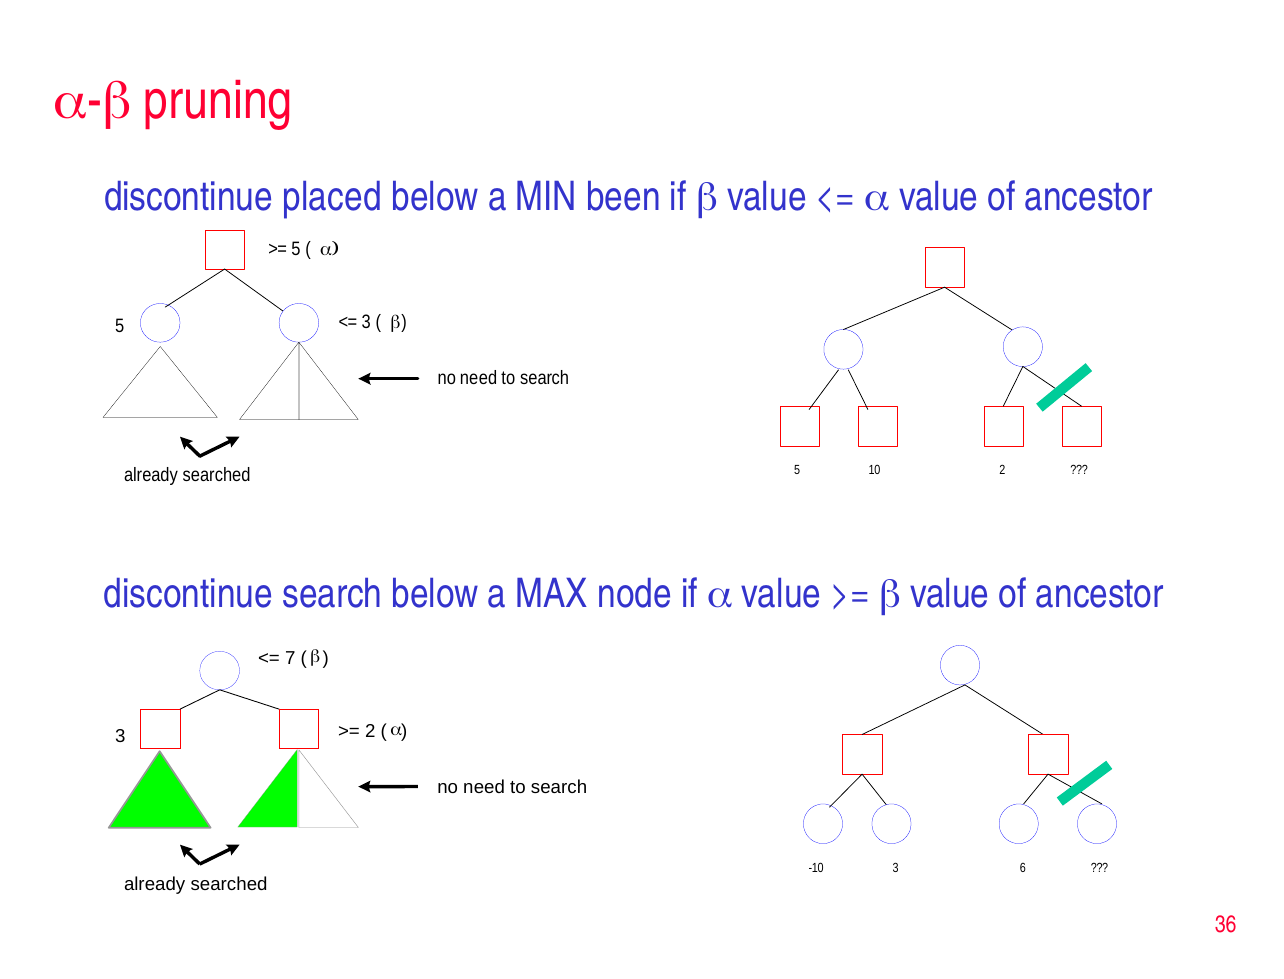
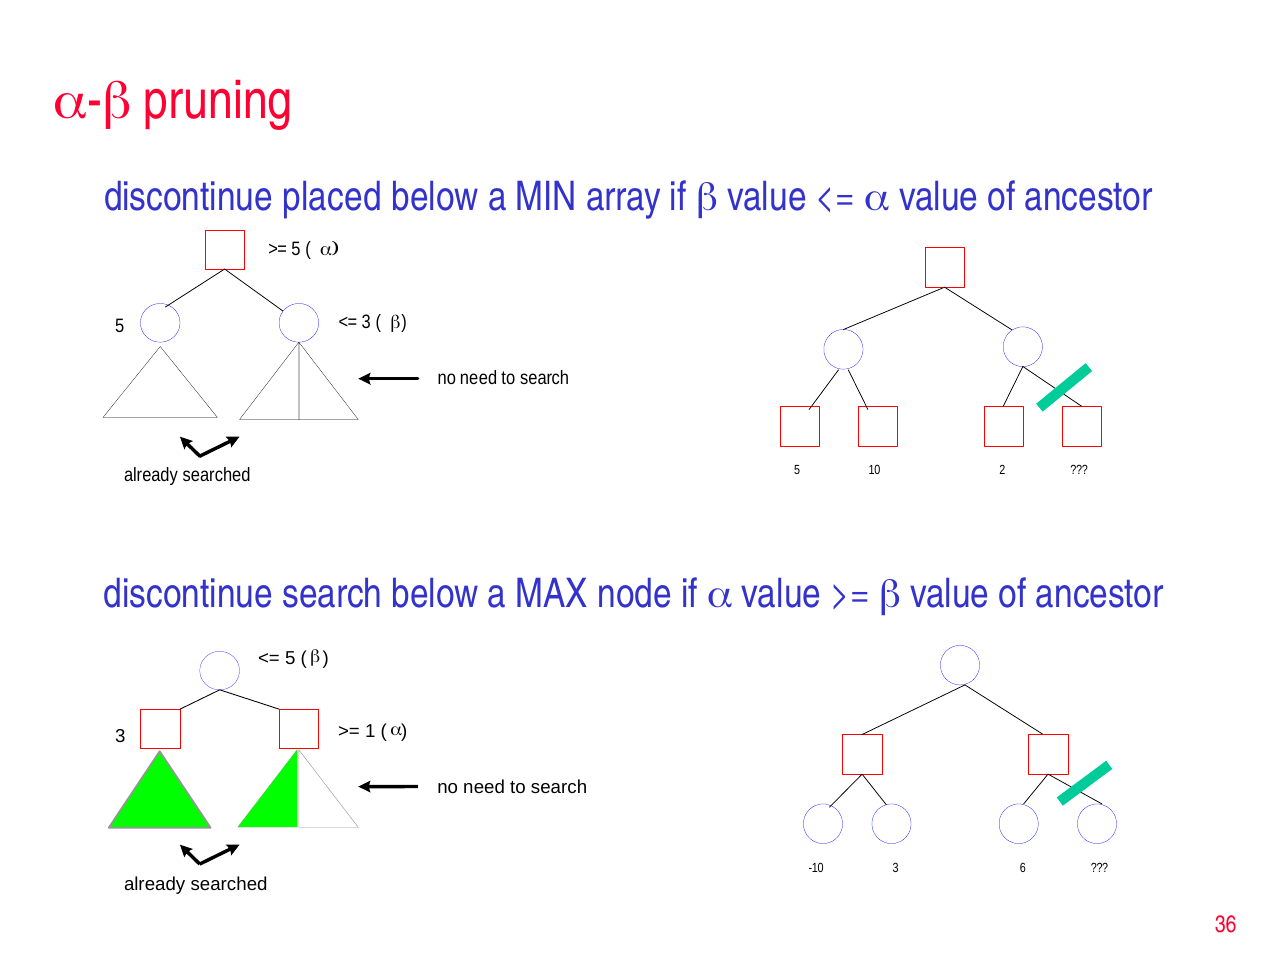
been: been -> array (624, 197)
7: 7 -> 5 (290, 658)
2: 2 -> 1 (370, 731)
